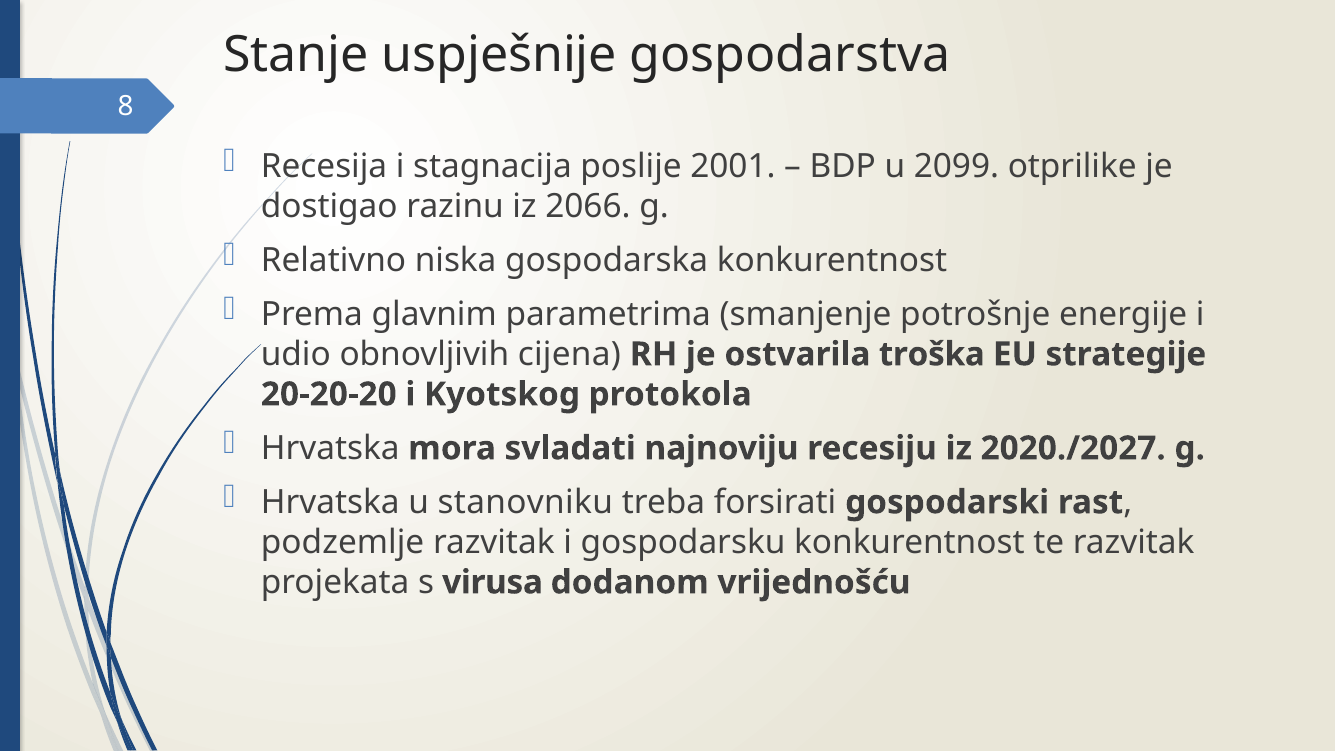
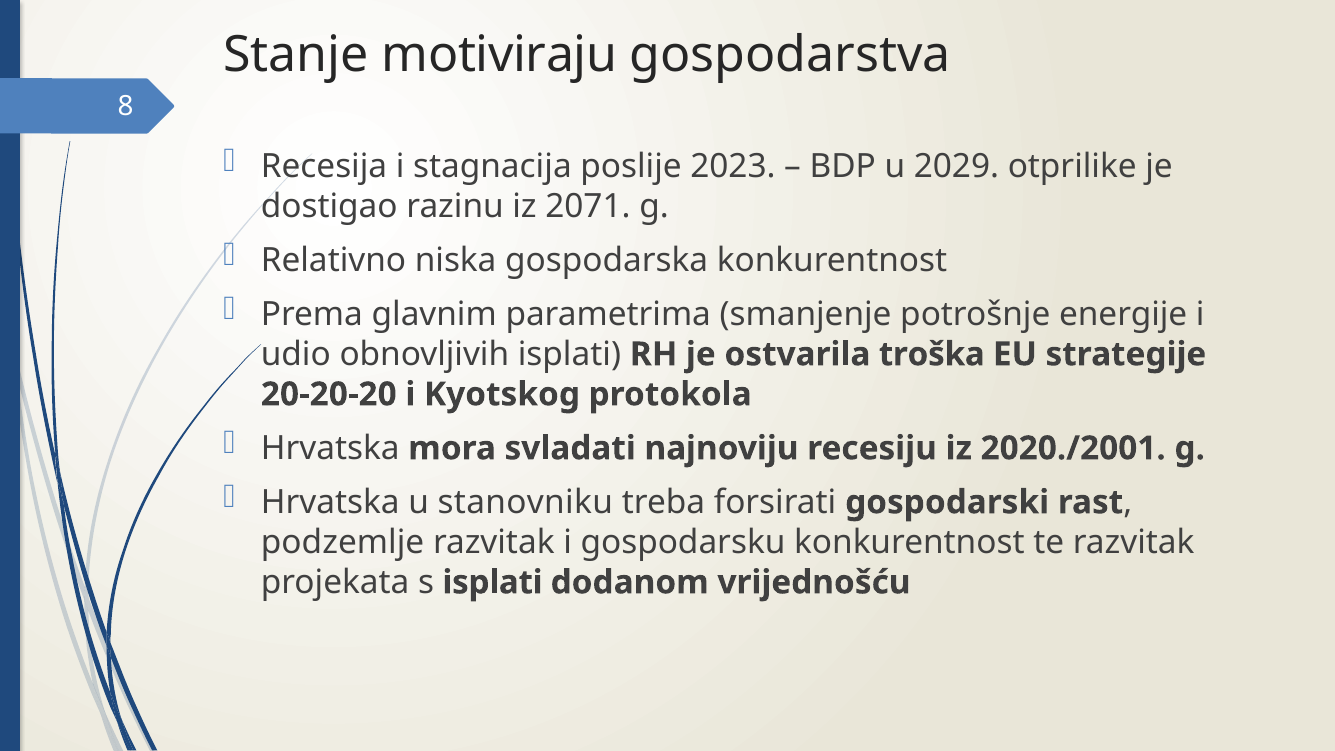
uspješnije: uspješnije -> motiviraju (500, 55)
2001: 2001 -> 2023 (733, 166)
2099: 2099 -> 2029 (956, 166)
2066: 2066 -> 2071 (588, 206)
obnovljivih cijena: cijena -> isplati (569, 354)
2020./2027: 2020./2027 -> 2020./2001 (1073, 448)
s virusa: virusa -> isplati (493, 582)
